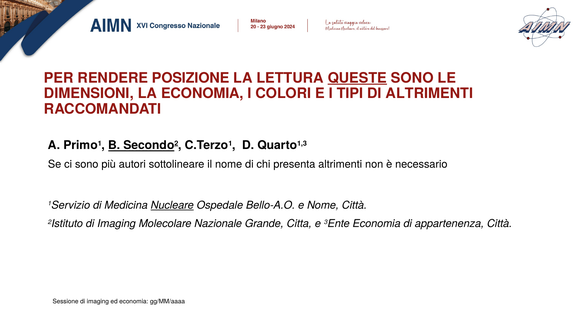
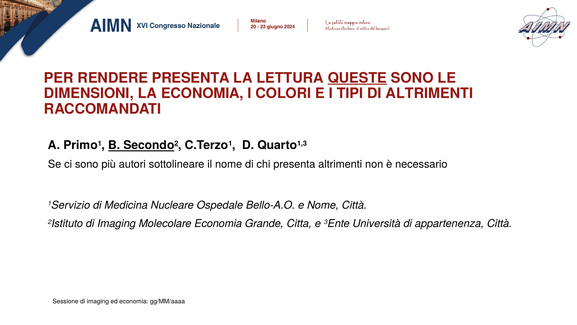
RENDERE POSIZIONE: POSIZIONE -> PRESENTA (191, 78)
Nucleare underline: present -> none (172, 205)
Molecolare Nazionale: Nazionale -> Economia (218, 223)
3Ente Economia: Economia -> Università (377, 223)
